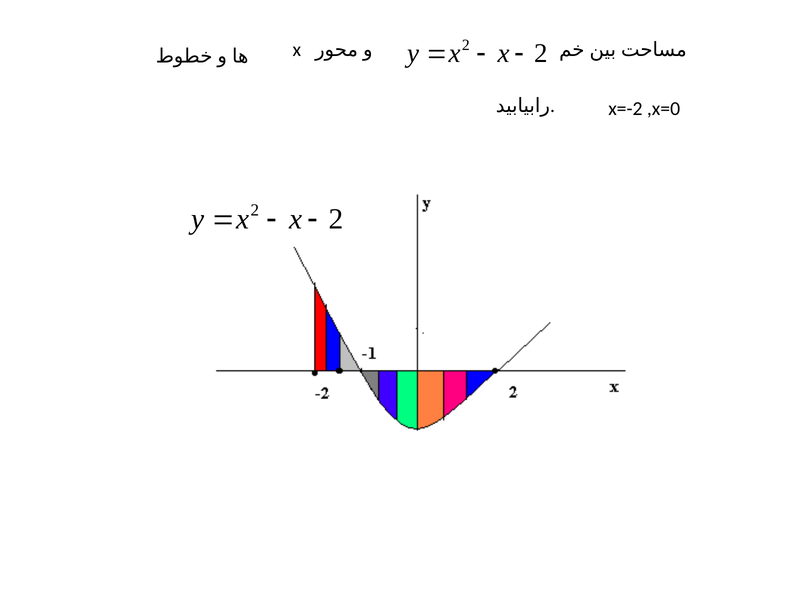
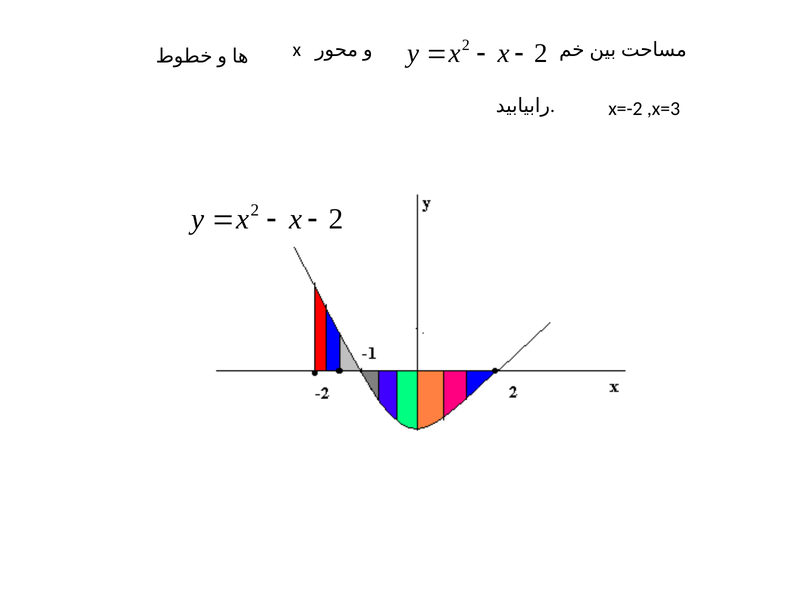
,x=0: ,x=0 -> ,x=3 (664, 109)
